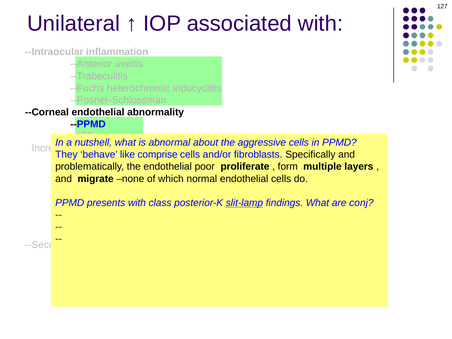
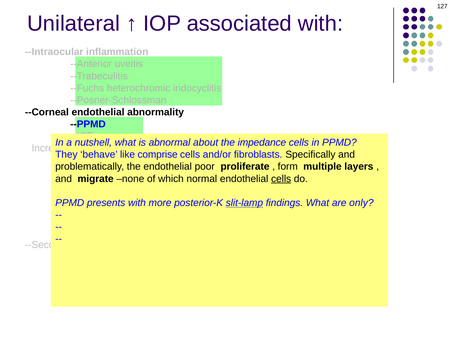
aggressive: aggressive -> impedance (262, 143)
cells underline: none -> present (281, 179)
class: class -> more (160, 203)
conj: conj -> only (361, 203)
